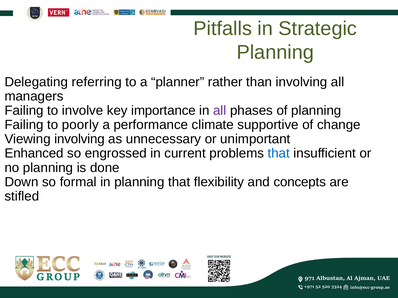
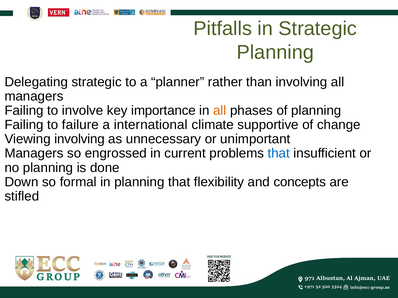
Delegating referring: referring -> strategic (97, 82)
all colour: purple -> orange (220, 111)
poorly: poorly -> failure (80, 125)
performance: performance -> international (151, 125)
Enhanced: Enhanced -> Managers (34, 154)
